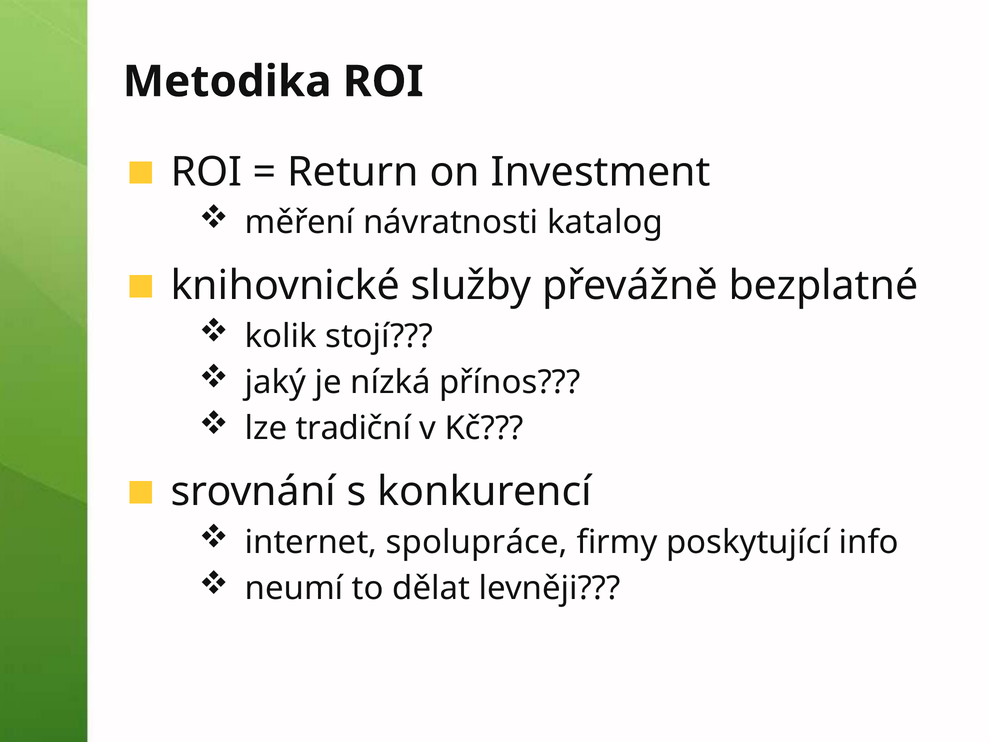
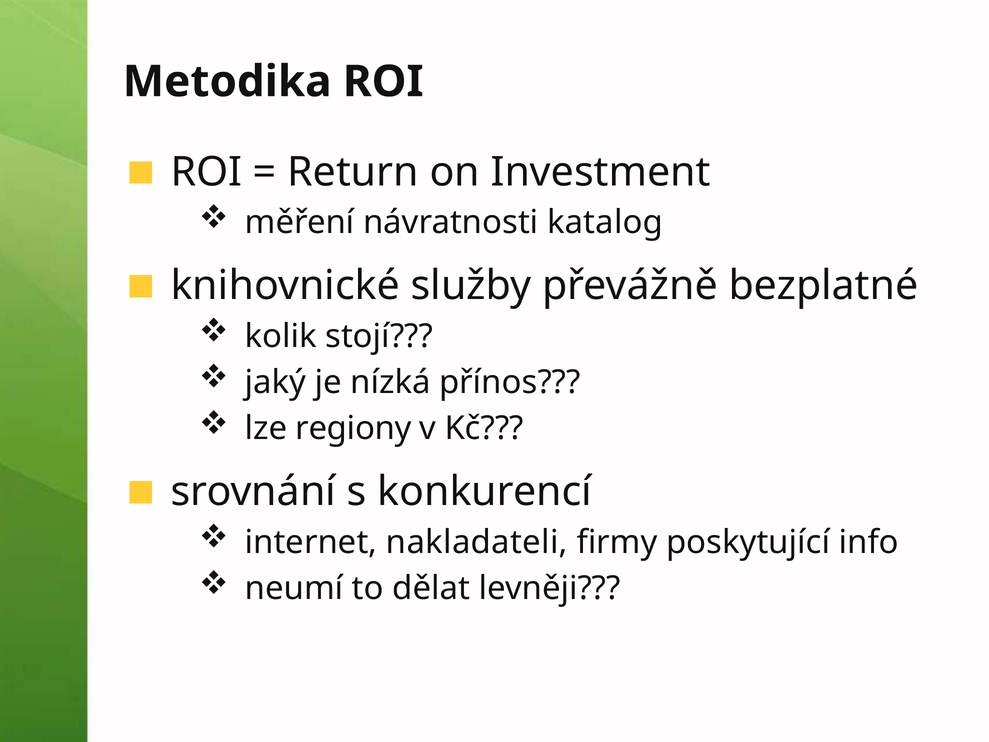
tradiční: tradiční -> regiony (353, 428)
spolupráce: spolupráce -> nakladateli (477, 542)
